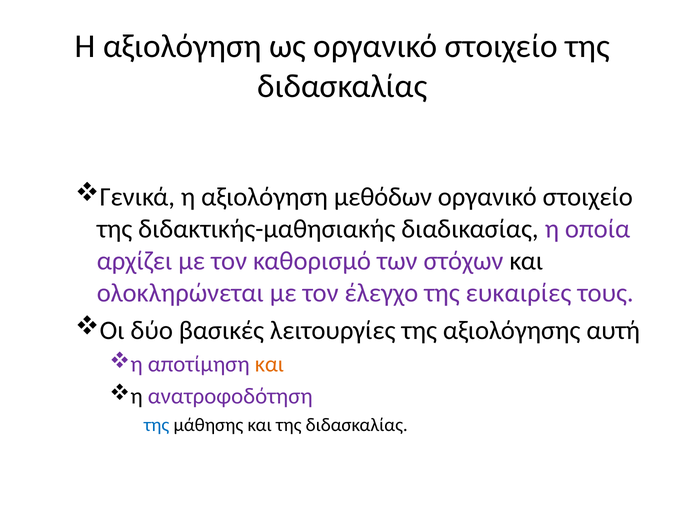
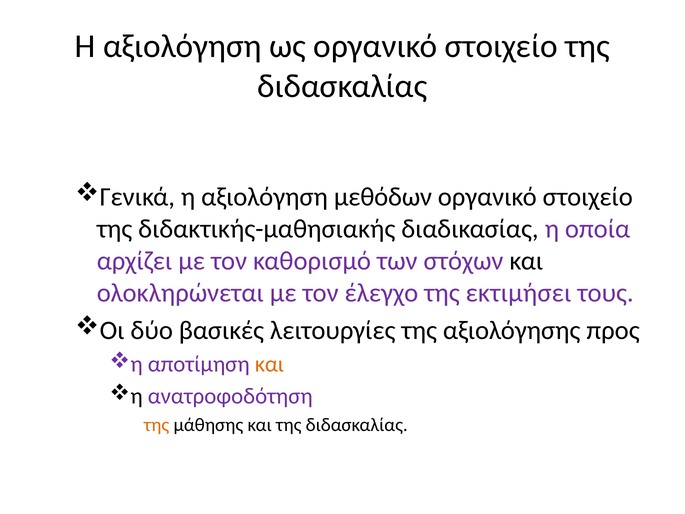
ευκαιρίες: ευκαιρίες -> εκτιμήσει (518, 293)
αυτή: αυτή -> προς (613, 330)
της colour: blue -> orange (157, 425)
